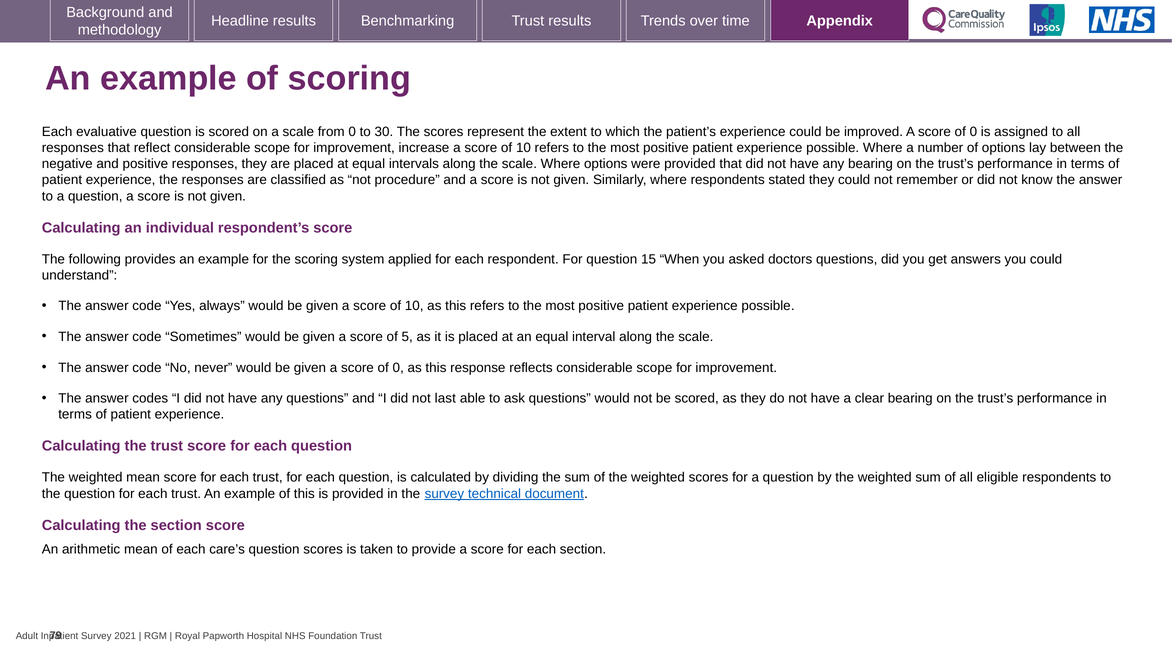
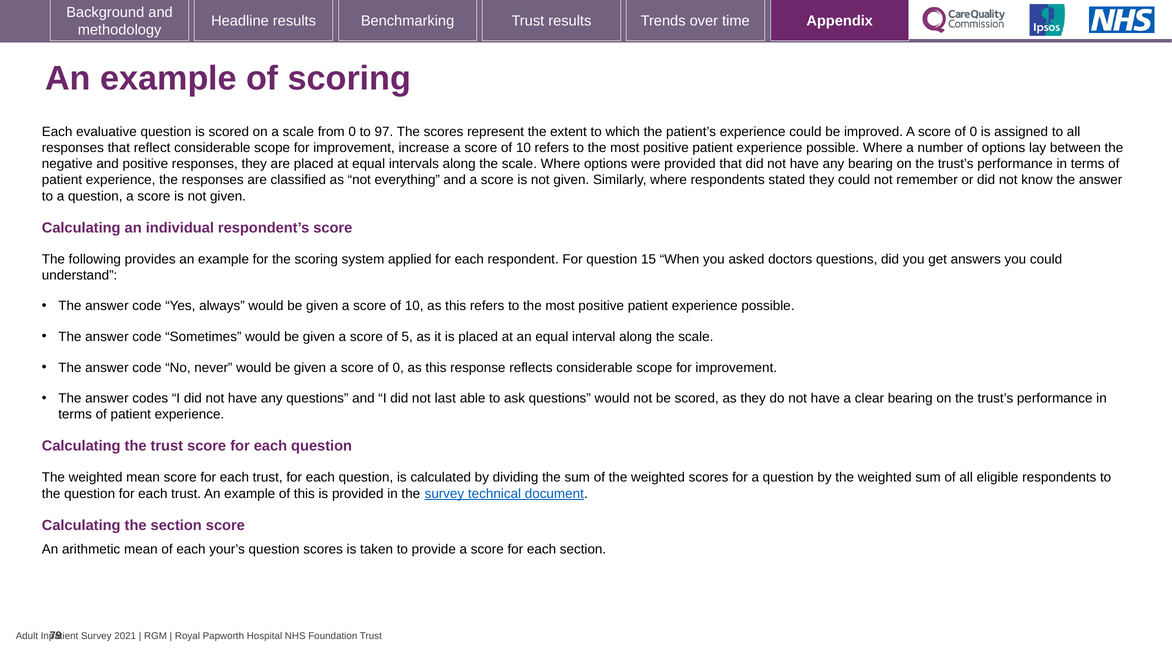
30: 30 -> 97 (384, 132)
procedure: procedure -> everything (407, 180)
care’s: care’s -> your’s (227, 550)
